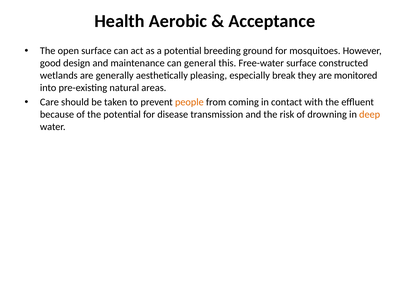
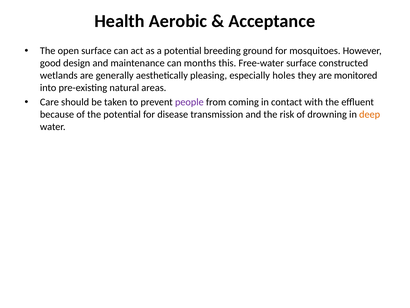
general: general -> months (200, 63)
break: break -> holes (284, 75)
people colour: orange -> purple (189, 102)
